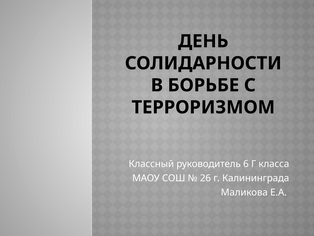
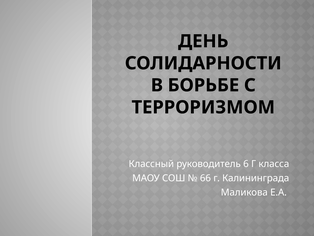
26: 26 -> 66 (205, 178)
